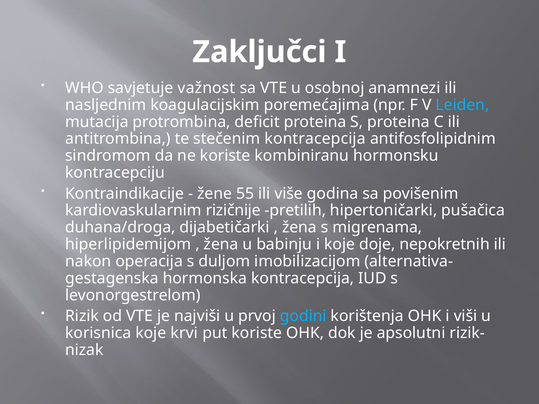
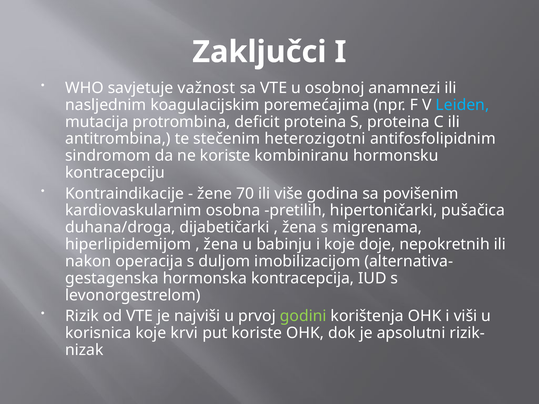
stečenim kontracepcija: kontracepcija -> heterozigotni (315, 139)
55: 55 -> 70 (245, 194)
rizičnije: rizičnije -> osobna (233, 211)
godini colour: light blue -> light green (303, 316)
